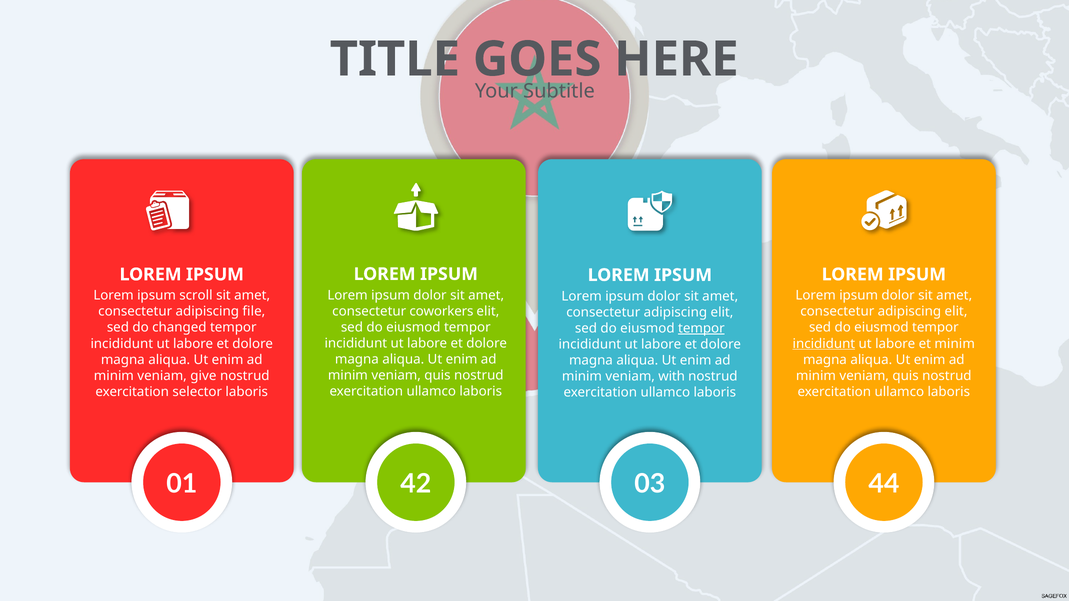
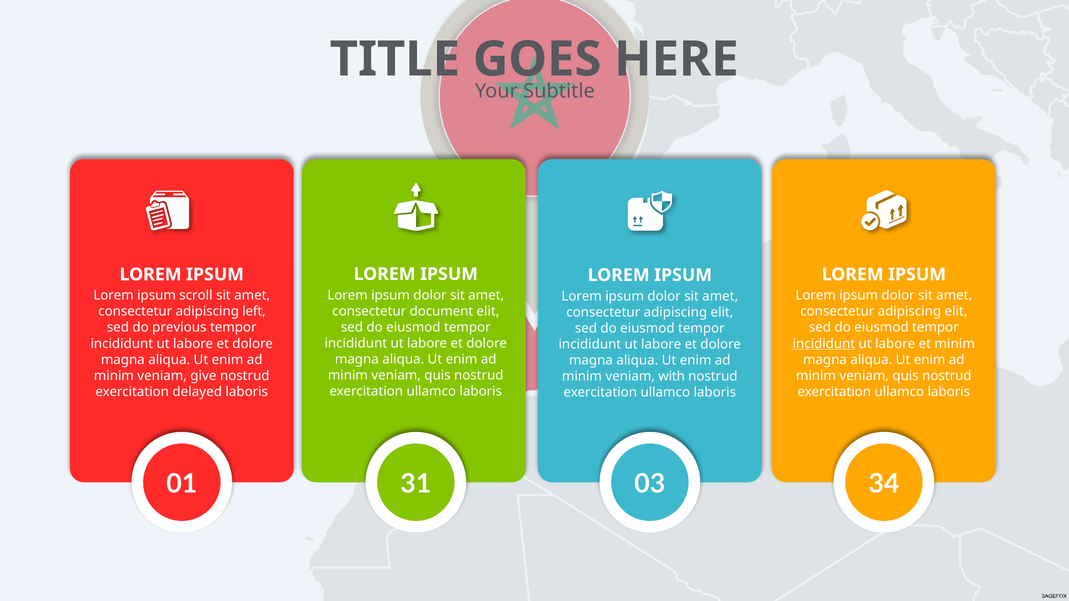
coworkers: coworkers -> document (441, 311)
file: file -> left (254, 312)
changed: changed -> previous (179, 328)
tempor underline: present -> none (701, 328)
selector: selector -> delayed (197, 392)
42: 42 -> 31 (416, 484)
44: 44 -> 34 (884, 484)
